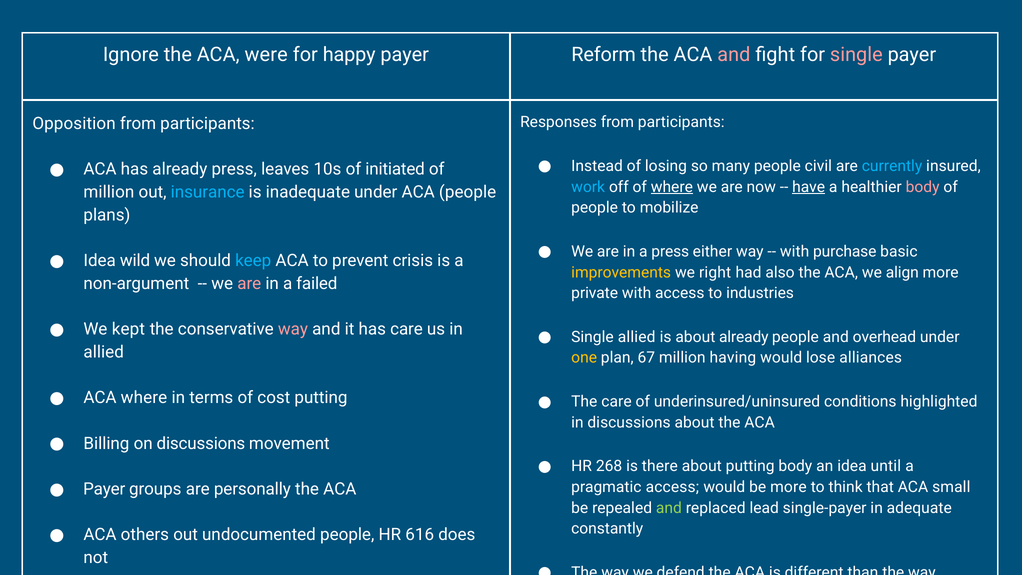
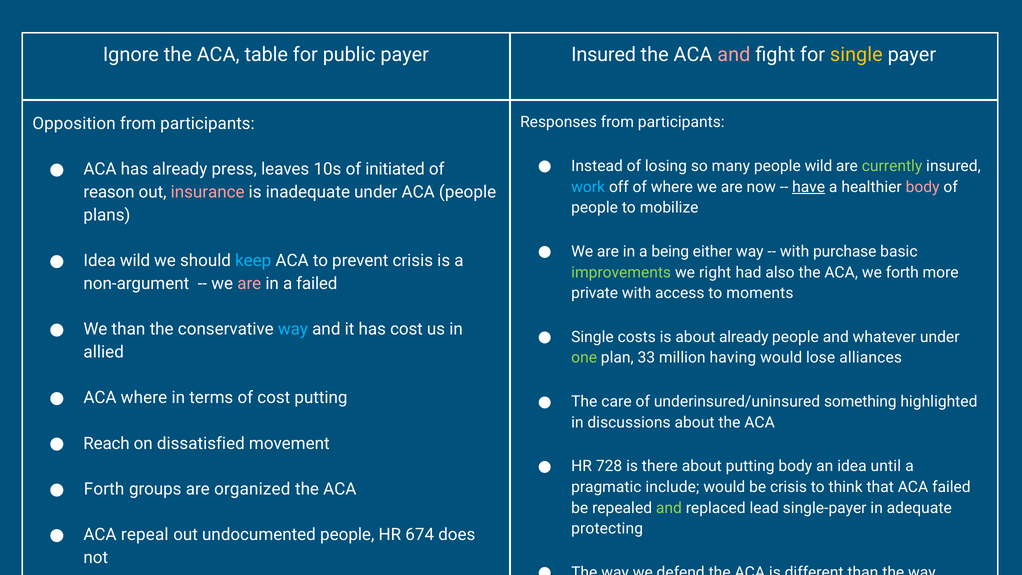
were: were -> table (266, 55)
happy: happy -> public (349, 55)
payer Reform: Reform -> Insured (604, 55)
single colour: pink -> yellow (856, 55)
people civil: civil -> wild (818, 166)
currently colour: light blue -> light green (892, 166)
where underline: present -> none (672, 187)
million: million -> reason (109, 192)
insurance colour: light blue -> pink (208, 192)
a press: press -> being (670, 251)
improvements colour: yellow -> light green (621, 272)
we align: align -> forth (902, 272)
industries: industries -> moments (760, 293)
We kept: kept -> than (128, 329)
way colour: pink -> light blue (293, 329)
has care: care -> cost (407, 329)
Single allied: allied -> costs (637, 337)
overhead: overhead -> whatever (884, 337)
one colour: yellow -> light green (584, 358)
67: 67 -> 33 (646, 358)
conditions: conditions -> something (860, 401)
Billing: Billing -> Reach (107, 443)
on discussions: discussions -> dissatisfied (201, 443)
268: 268 -> 728 (609, 466)
pragmatic access: access -> include (672, 487)
be more: more -> crisis (789, 487)
ACA small: small -> failed (951, 487)
Payer: Payer -> Forth (104, 489)
personally: personally -> organized (252, 489)
constantly: constantly -> protecting (607, 529)
others: others -> repeal (145, 535)
616: 616 -> 674 (420, 535)
